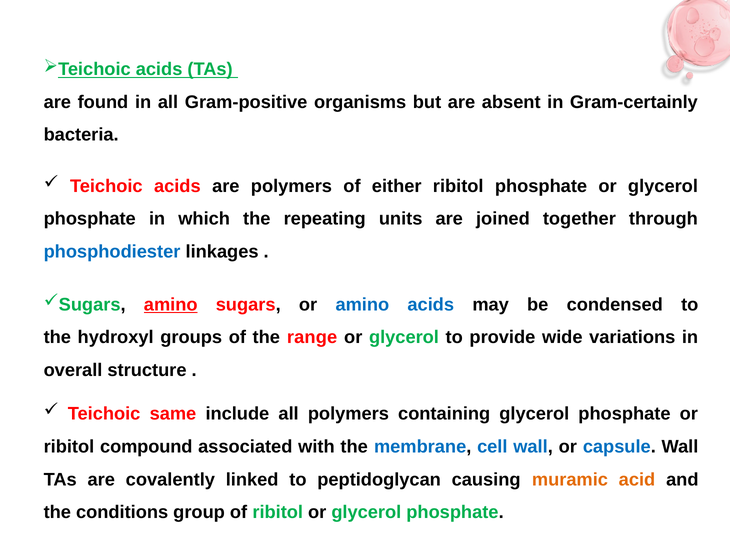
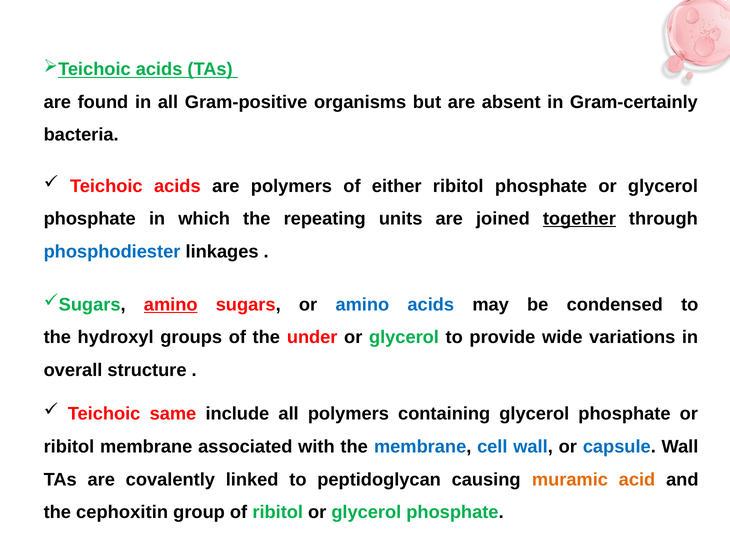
together underline: none -> present (579, 219)
range: range -> under (312, 338)
ribitol compound: compound -> membrane (146, 447)
conditions: conditions -> cephoxitin (122, 513)
